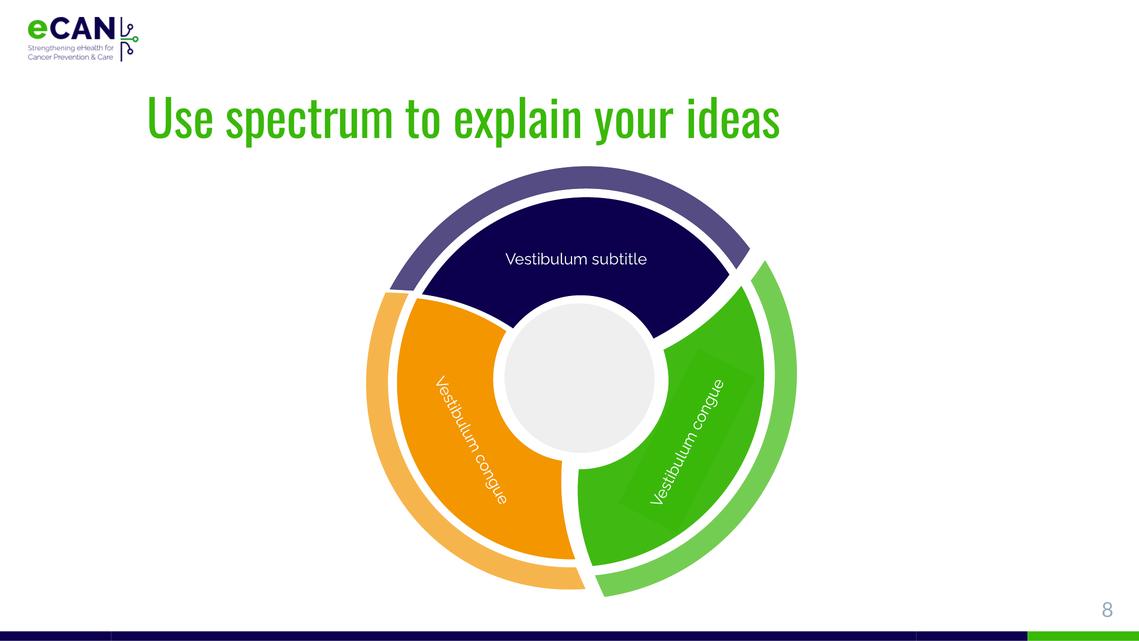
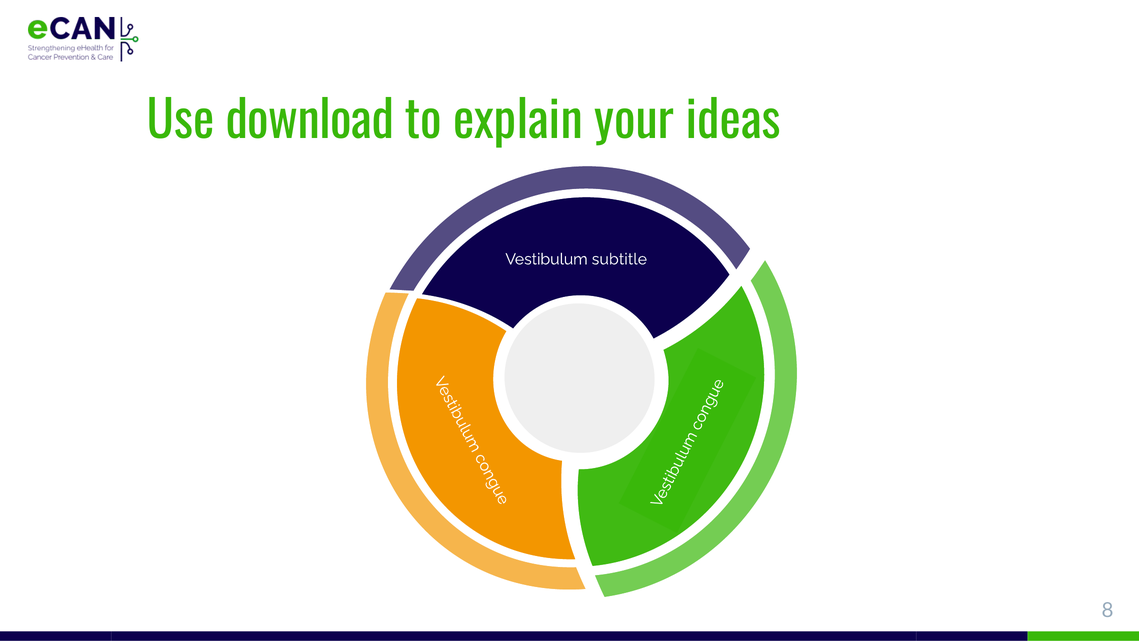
spectrum: spectrum -> download (310, 122)
